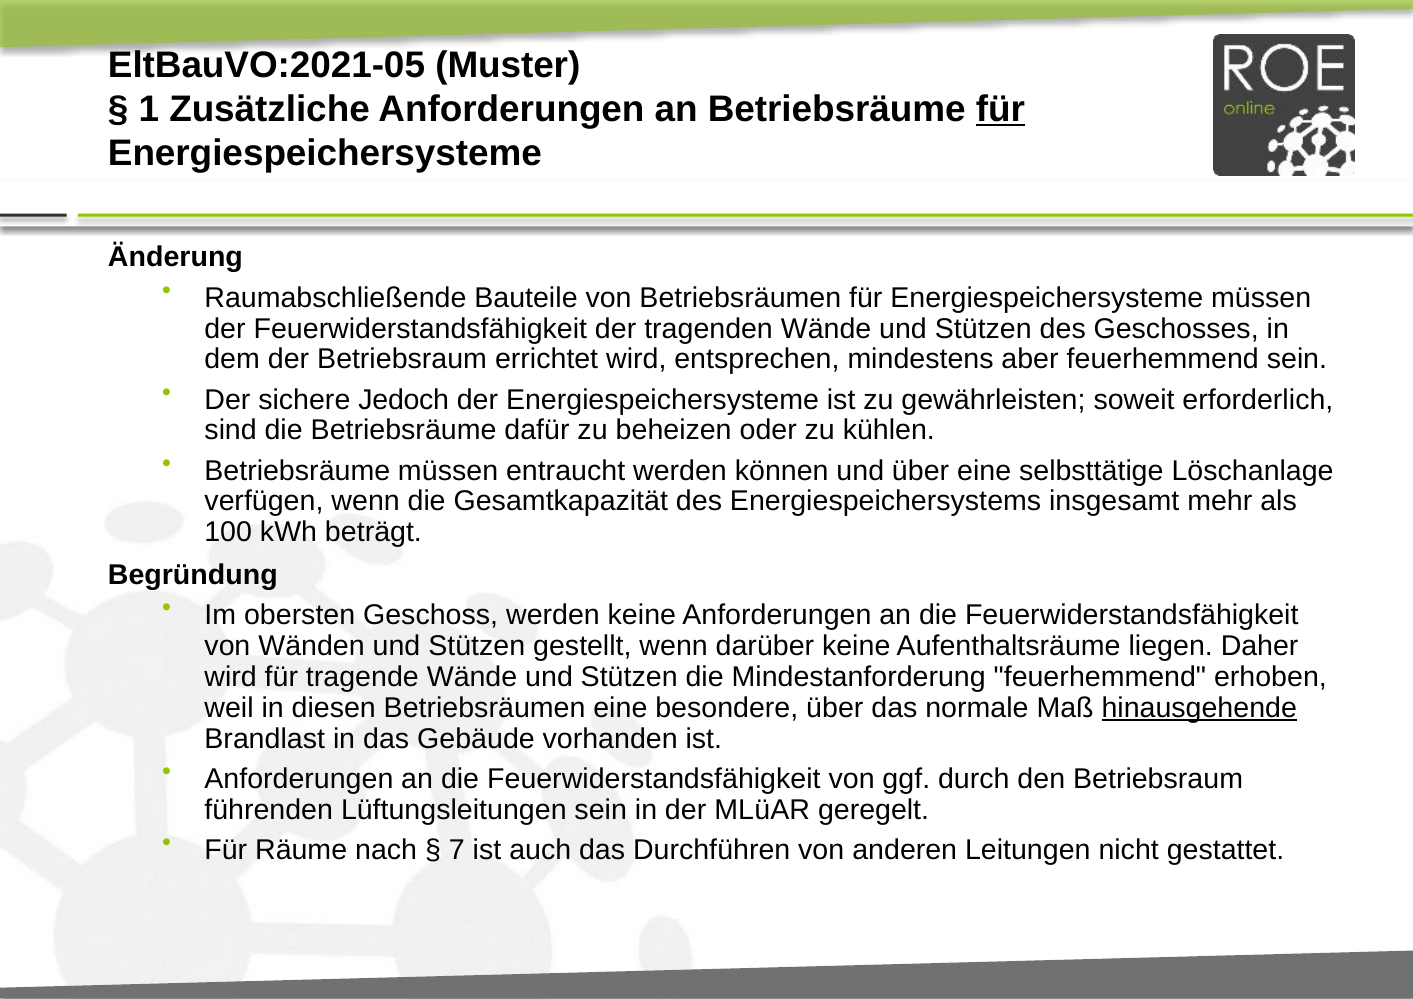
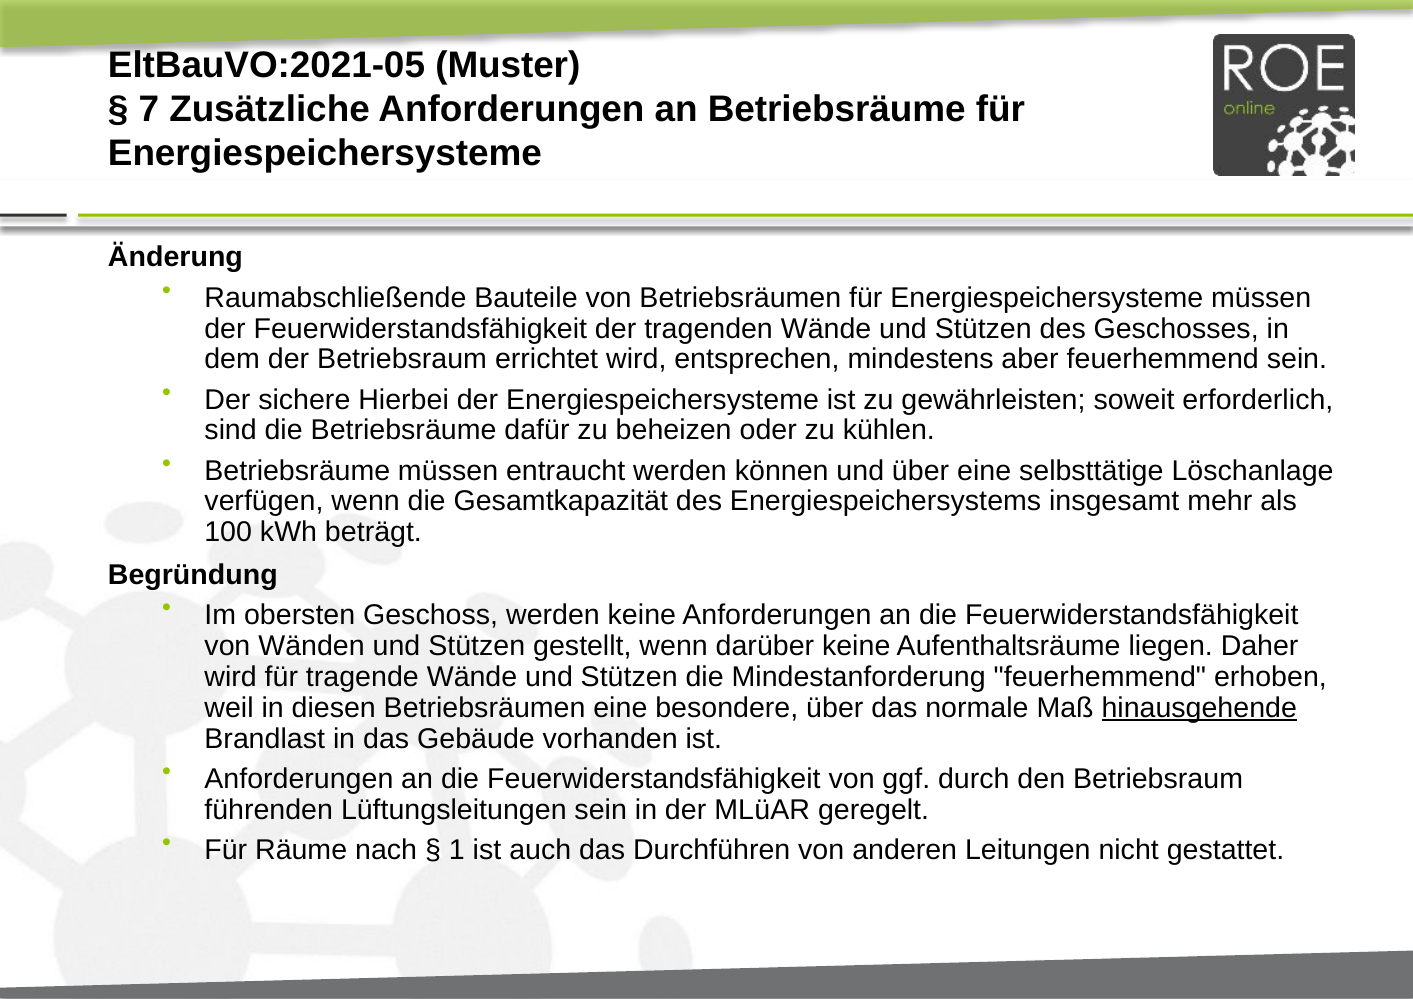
1: 1 -> 7 (149, 109)
für underline: present -> none (1000, 109)
Jedoch: Jedoch -> Hierbei (404, 400)
7: 7 -> 1 (457, 850)
